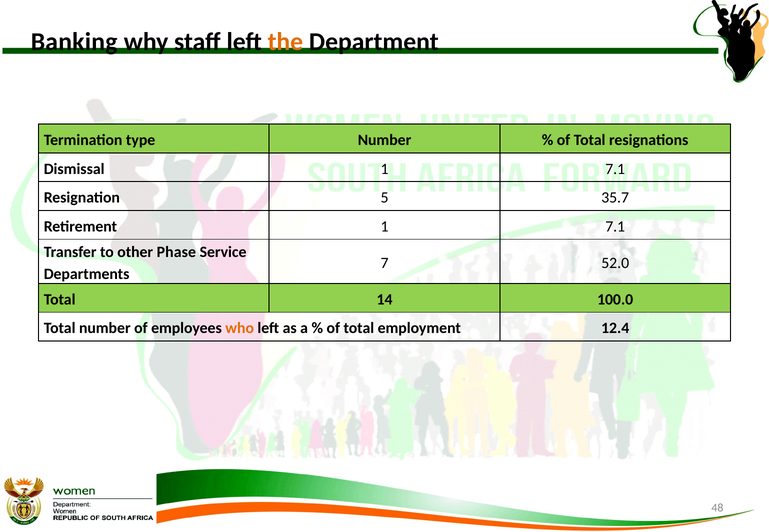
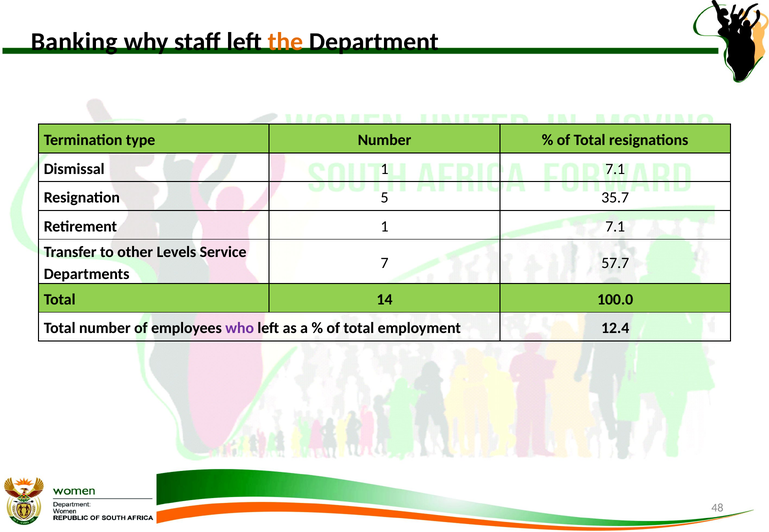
Phase: Phase -> Levels (176, 252)
52.0: 52.0 -> 57.7 (615, 263)
who colour: orange -> purple (240, 329)
